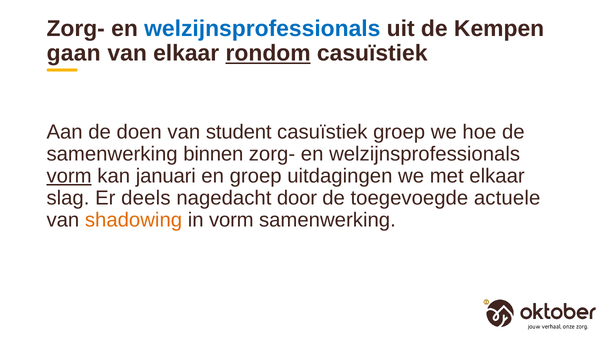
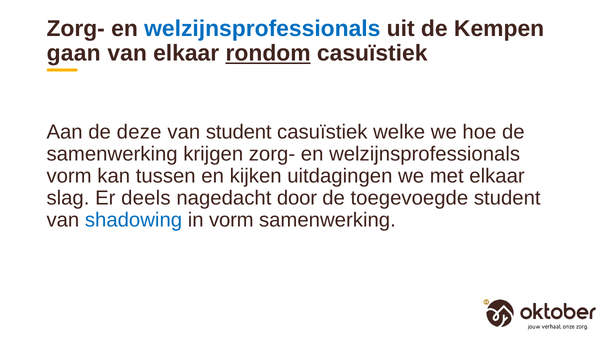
doen: doen -> deze (139, 132)
casuïstiek groep: groep -> welke (399, 132)
binnen: binnen -> krijgen (213, 154)
vorm underline: present -> none (69, 176)
januari: januari -> tussen (166, 176)
en groep: groep -> kijken (256, 176)
toegevoegde actuele: actuele -> student (507, 198)
shadowing colour: orange -> blue (134, 220)
